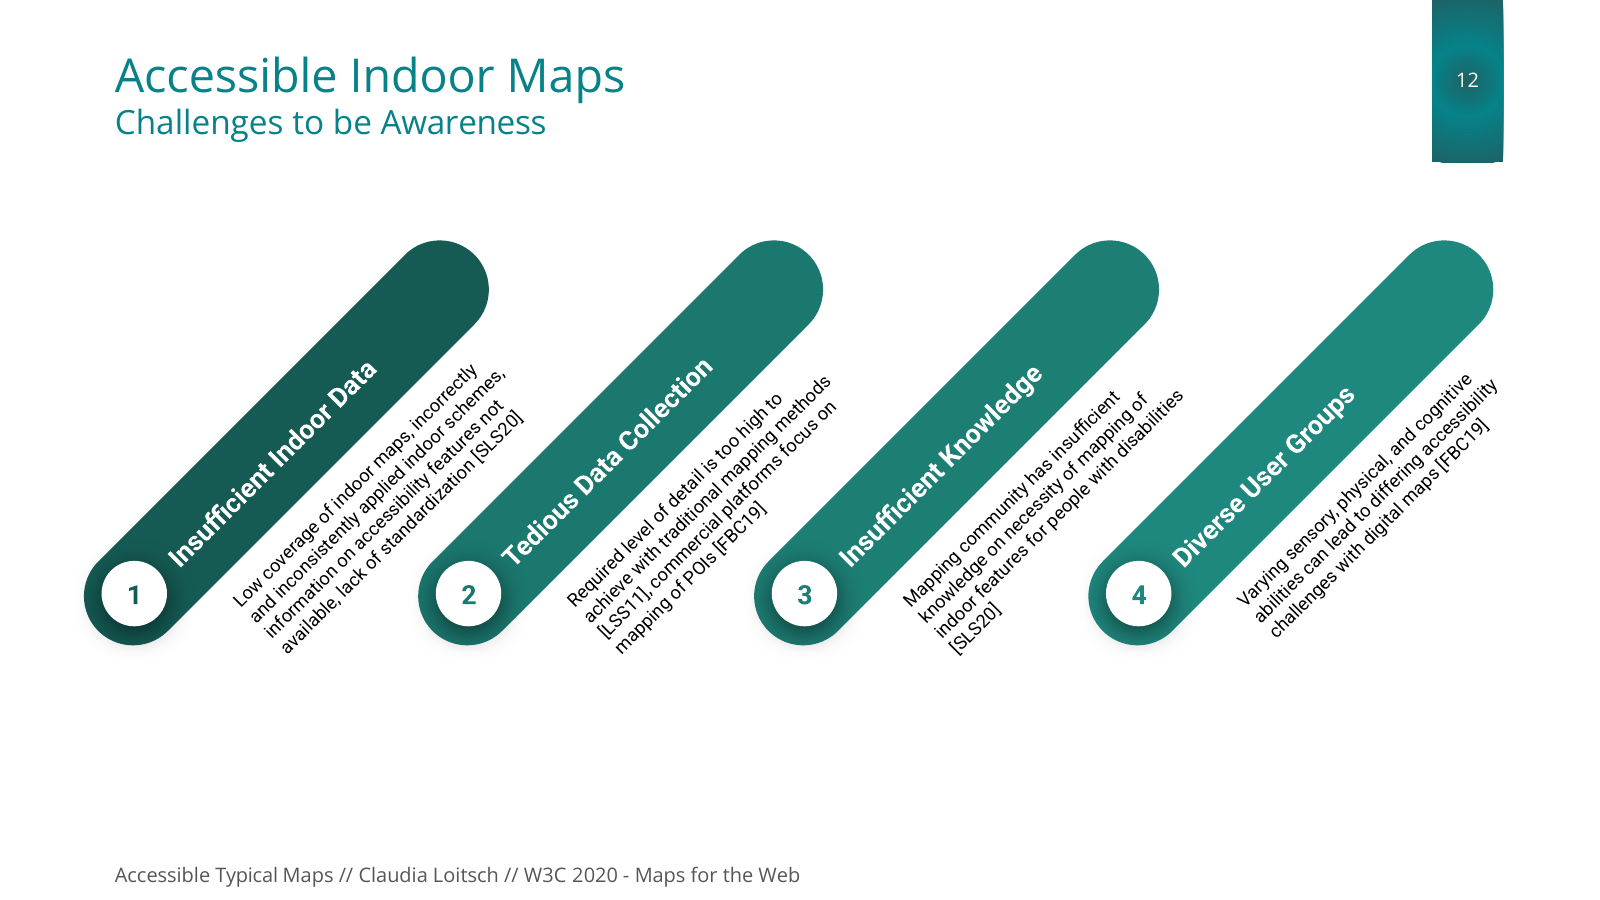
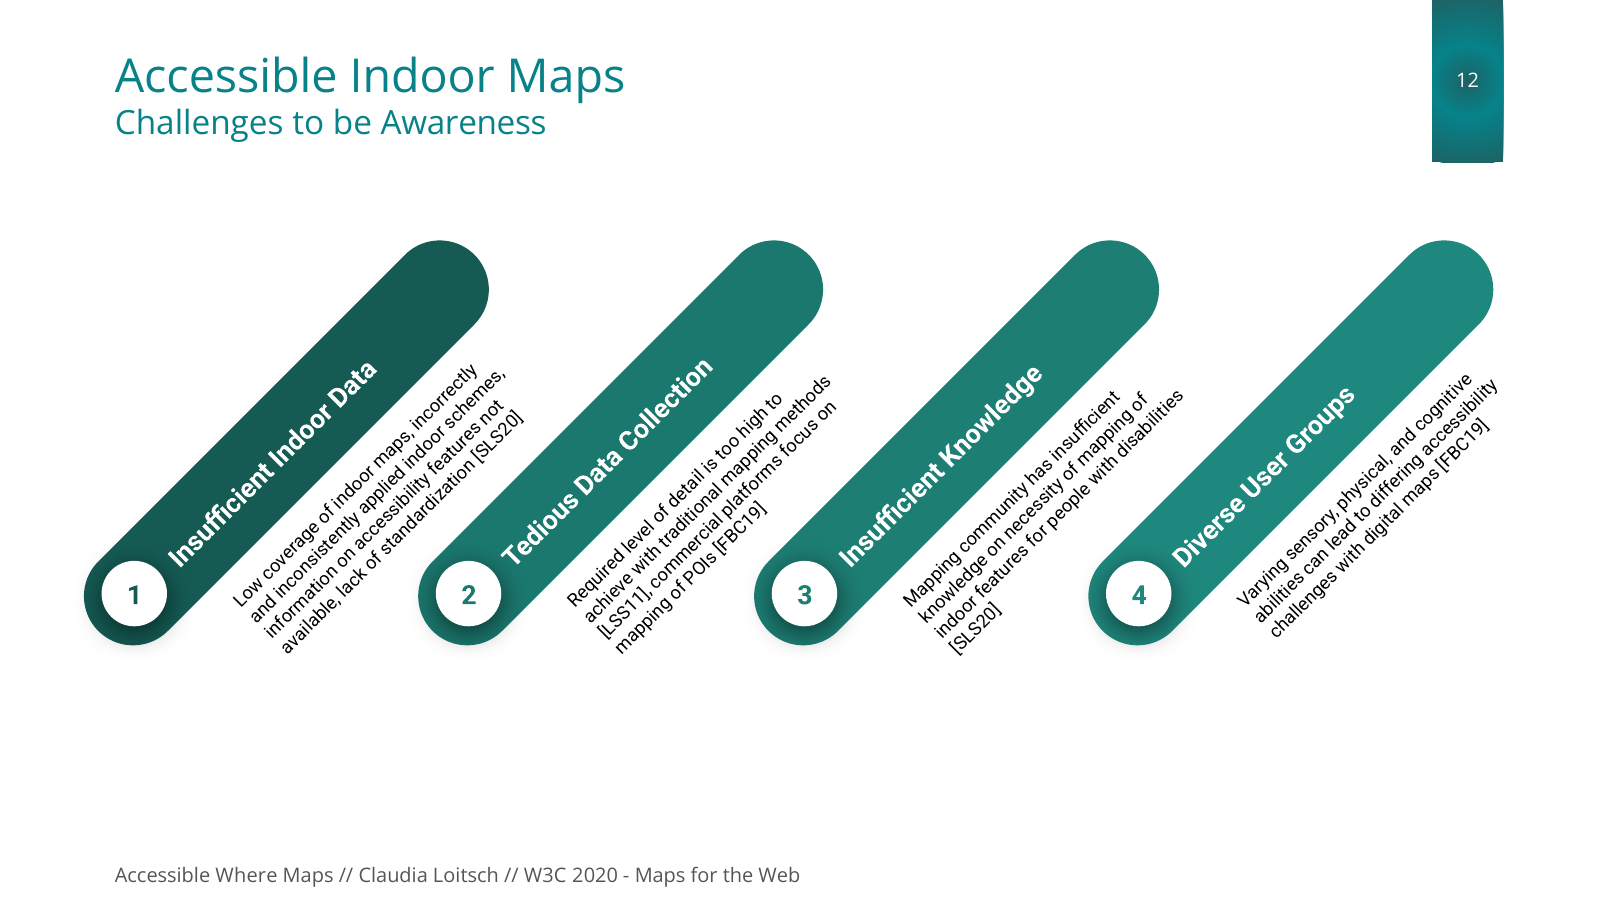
Typical: Typical -> Where (246, 876)
